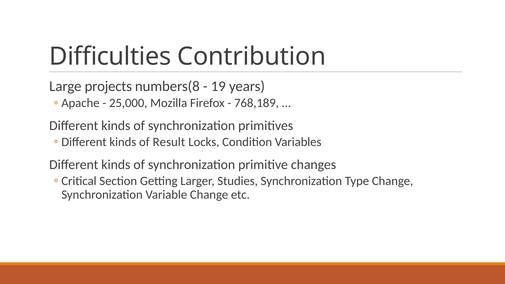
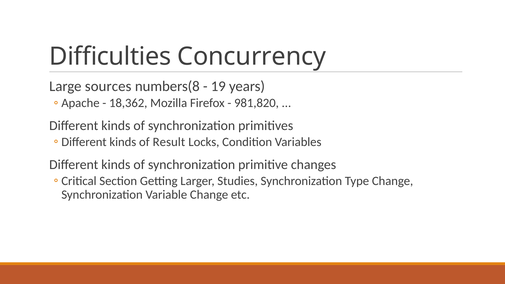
Contribution: Contribution -> Concurrency (252, 57)
projects: projects -> sources (108, 86)
25,000: 25,000 -> 18,362 (128, 103)
768,189: 768,189 -> 981,820 (256, 103)
